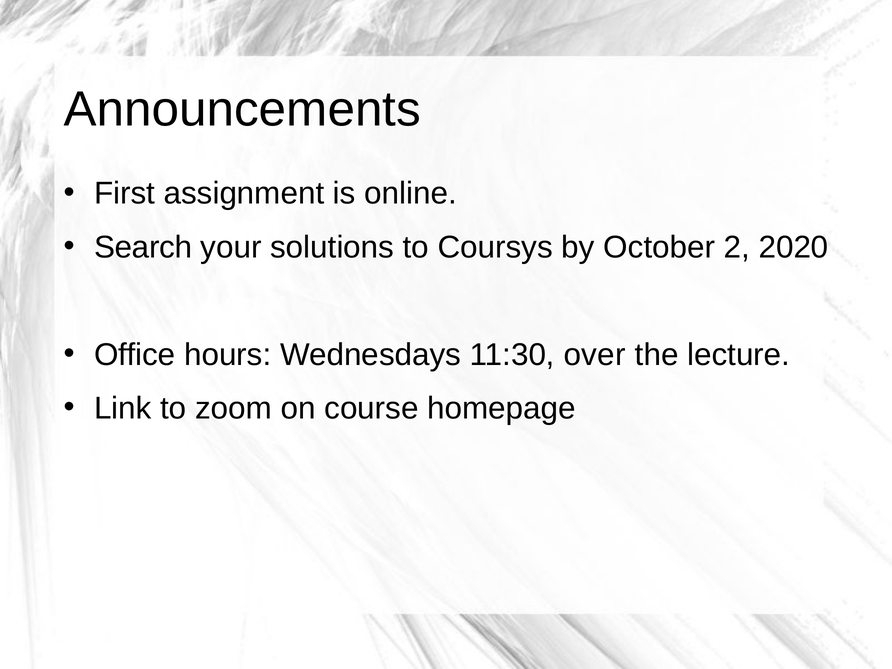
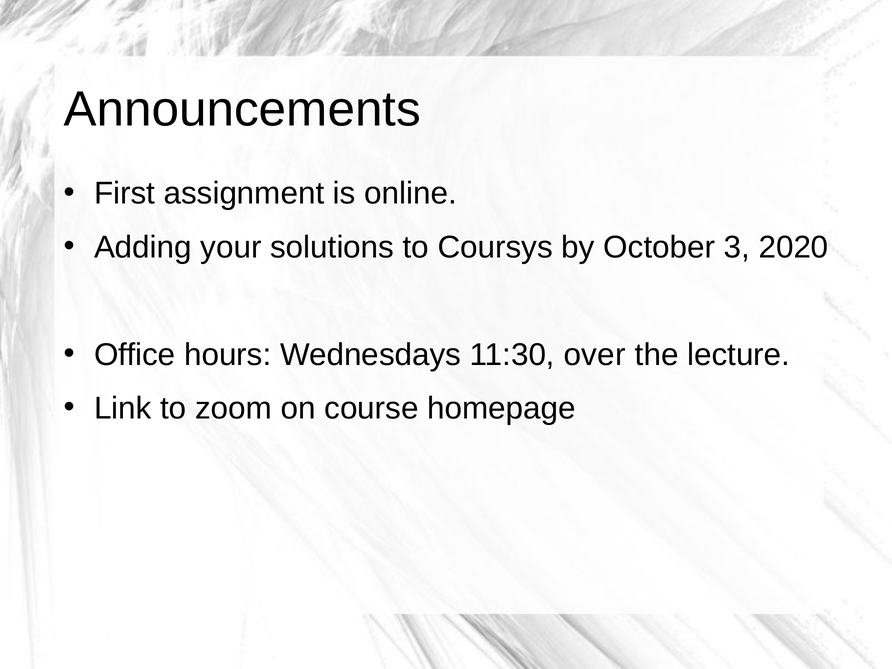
Search: Search -> Adding (143, 247)
2: 2 -> 3 (737, 247)
